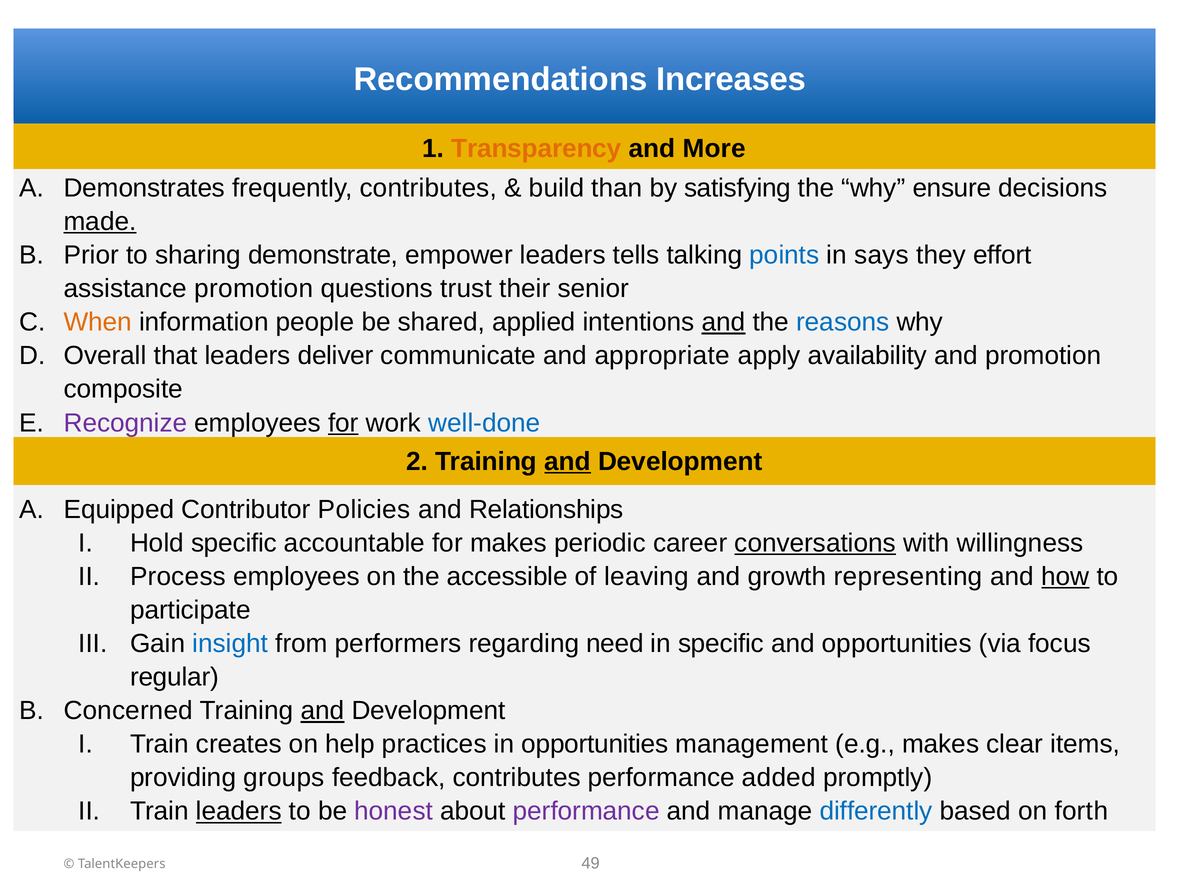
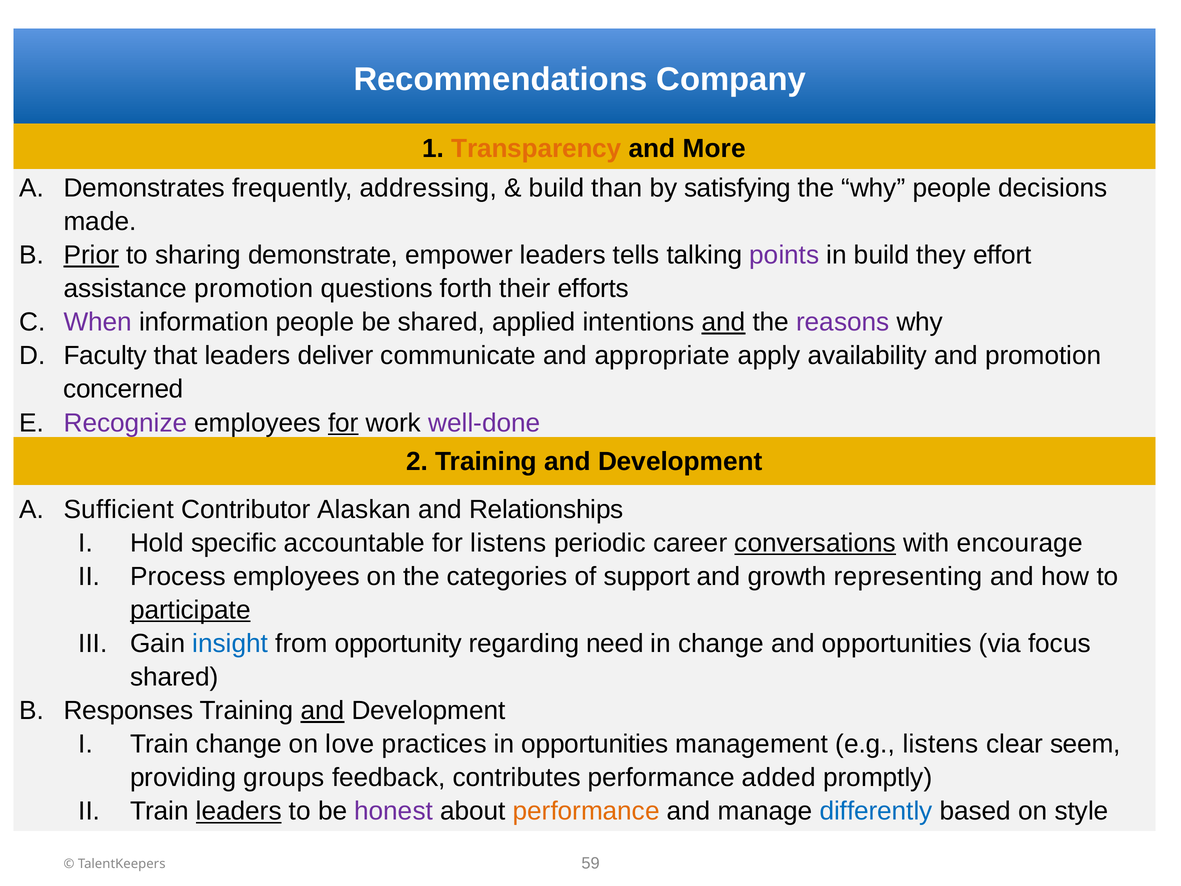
Increases: Increases -> Company (731, 79)
frequently contributes: contributes -> addressing (428, 188)
why ensure: ensure -> people (952, 188)
made underline: present -> none (100, 222)
Prior underline: none -> present (91, 255)
points colour: blue -> purple (784, 255)
in says: says -> build (882, 255)
trust: trust -> forth (466, 289)
senior: senior -> efforts (593, 289)
When colour: orange -> purple (98, 322)
reasons colour: blue -> purple (843, 322)
Overall: Overall -> Faculty (105, 356)
composite: composite -> concerned (123, 389)
well-done colour: blue -> purple (484, 423)
and underline: present -> none (568, 461)
Equipped: Equipped -> Sufficient (119, 509)
Policies: Policies -> Alaskan (364, 509)
for makes: makes -> listens (508, 543)
willingness: willingness -> encourage (1020, 543)
accessible: accessible -> categories (507, 576)
leaving: leaving -> support (647, 576)
how underline: present -> none (1065, 576)
participate underline: none -> present (190, 610)
performers: performers -> opportunity (398, 643)
in specific: specific -> change (721, 643)
regular: regular -> shared (174, 677)
Concerned: Concerned -> Responses (128, 711)
Train creates: creates -> change (239, 744)
help: help -> love (350, 744)
e.g makes: makes -> listens (940, 744)
items: items -> seem (1085, 744)
performance colour: purple -> orange (586, 811)
forth: forth -> style (1082, 811)
49: 49 -> 59 (591, 863)
